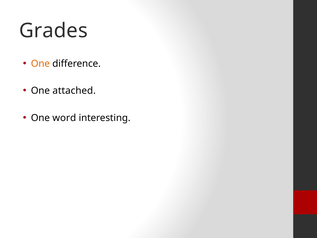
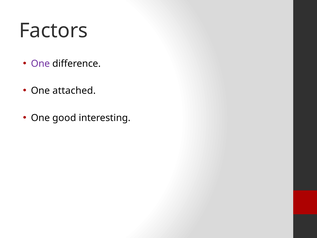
Grades: Grades -> Factors (53, 31)
One colour: orange -> purple (40, 64)
word: word -> good (64, 118)
